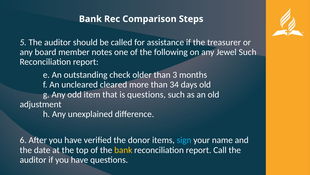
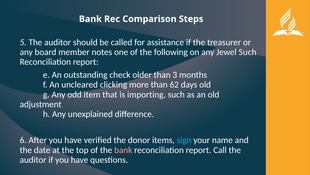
cleared: cleared -> clicking (114, 84)
34: 34 -> 62 (174, 84)
is questions: questions -> importing (146, 94)
bank colour: yellow -> pink (123, 149)
